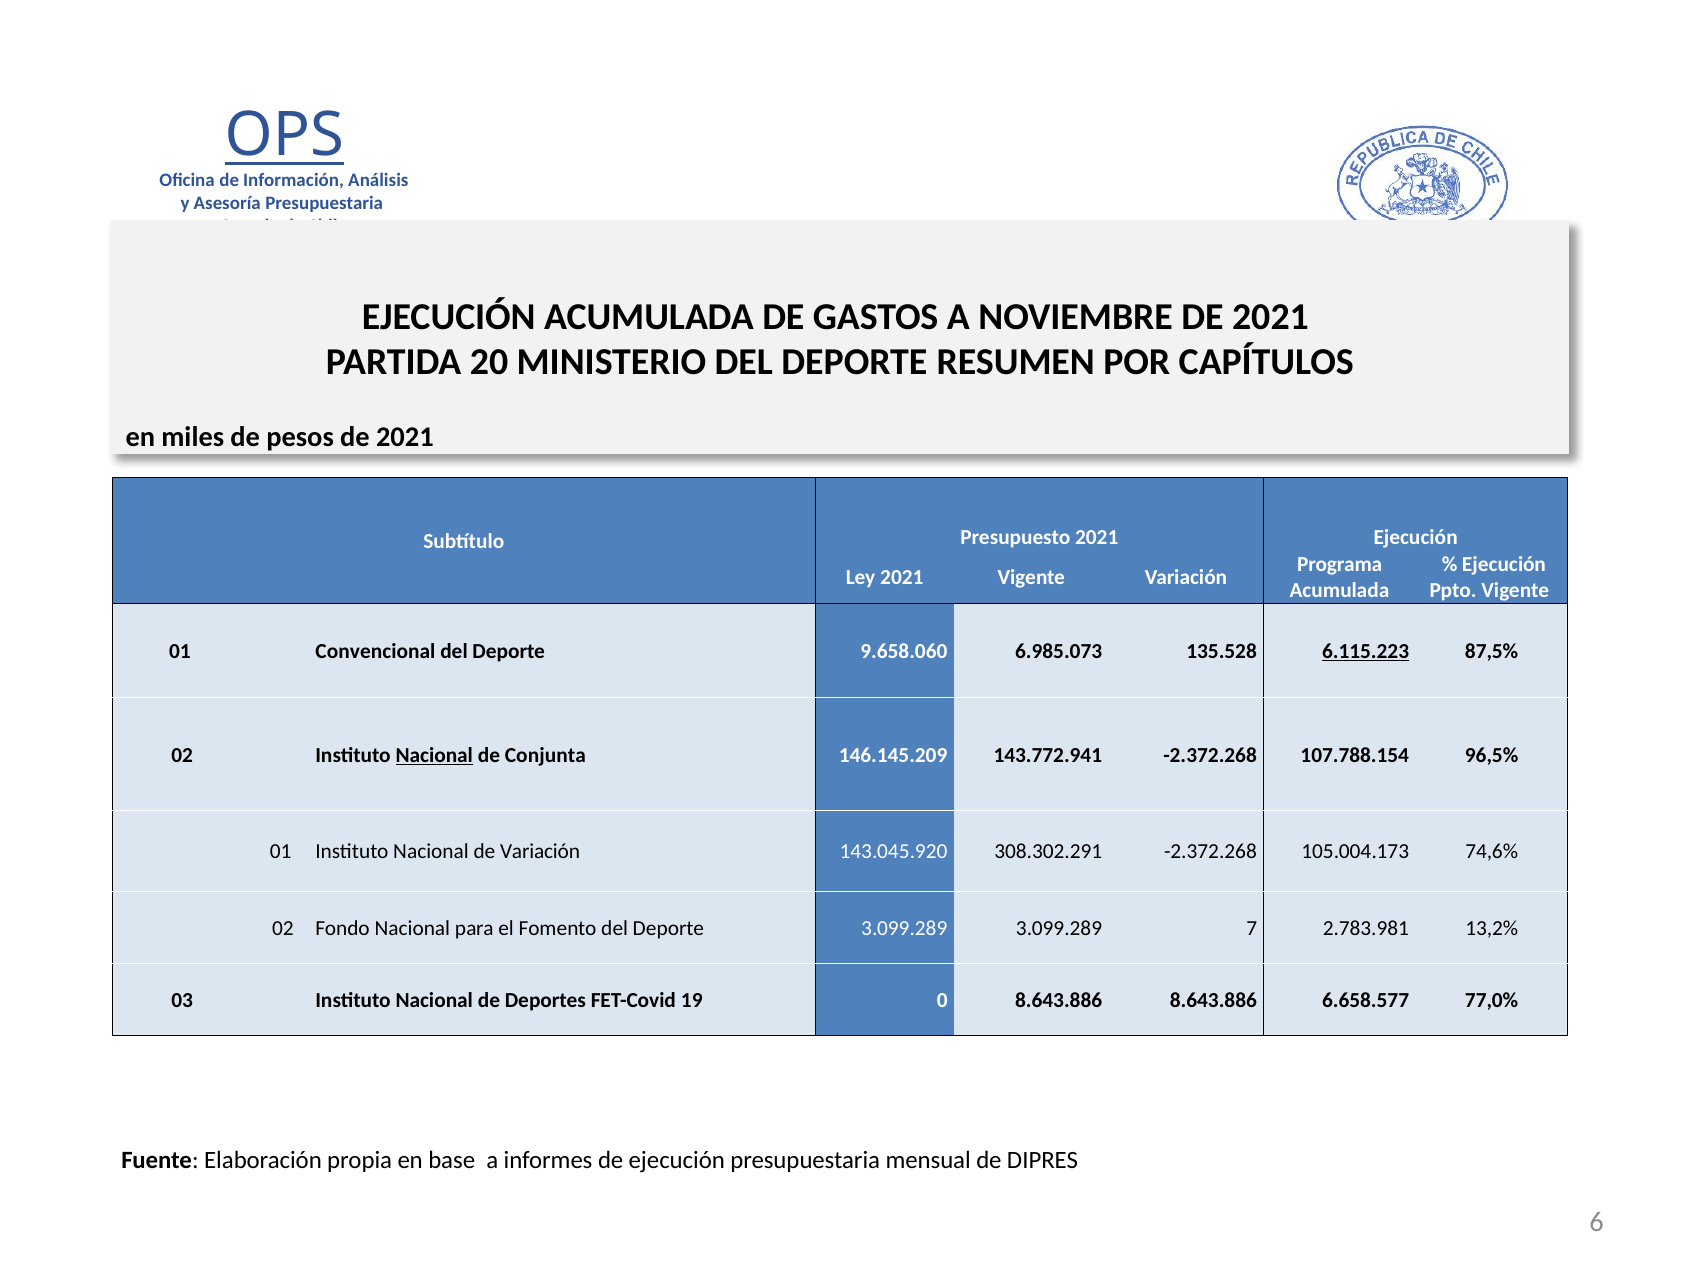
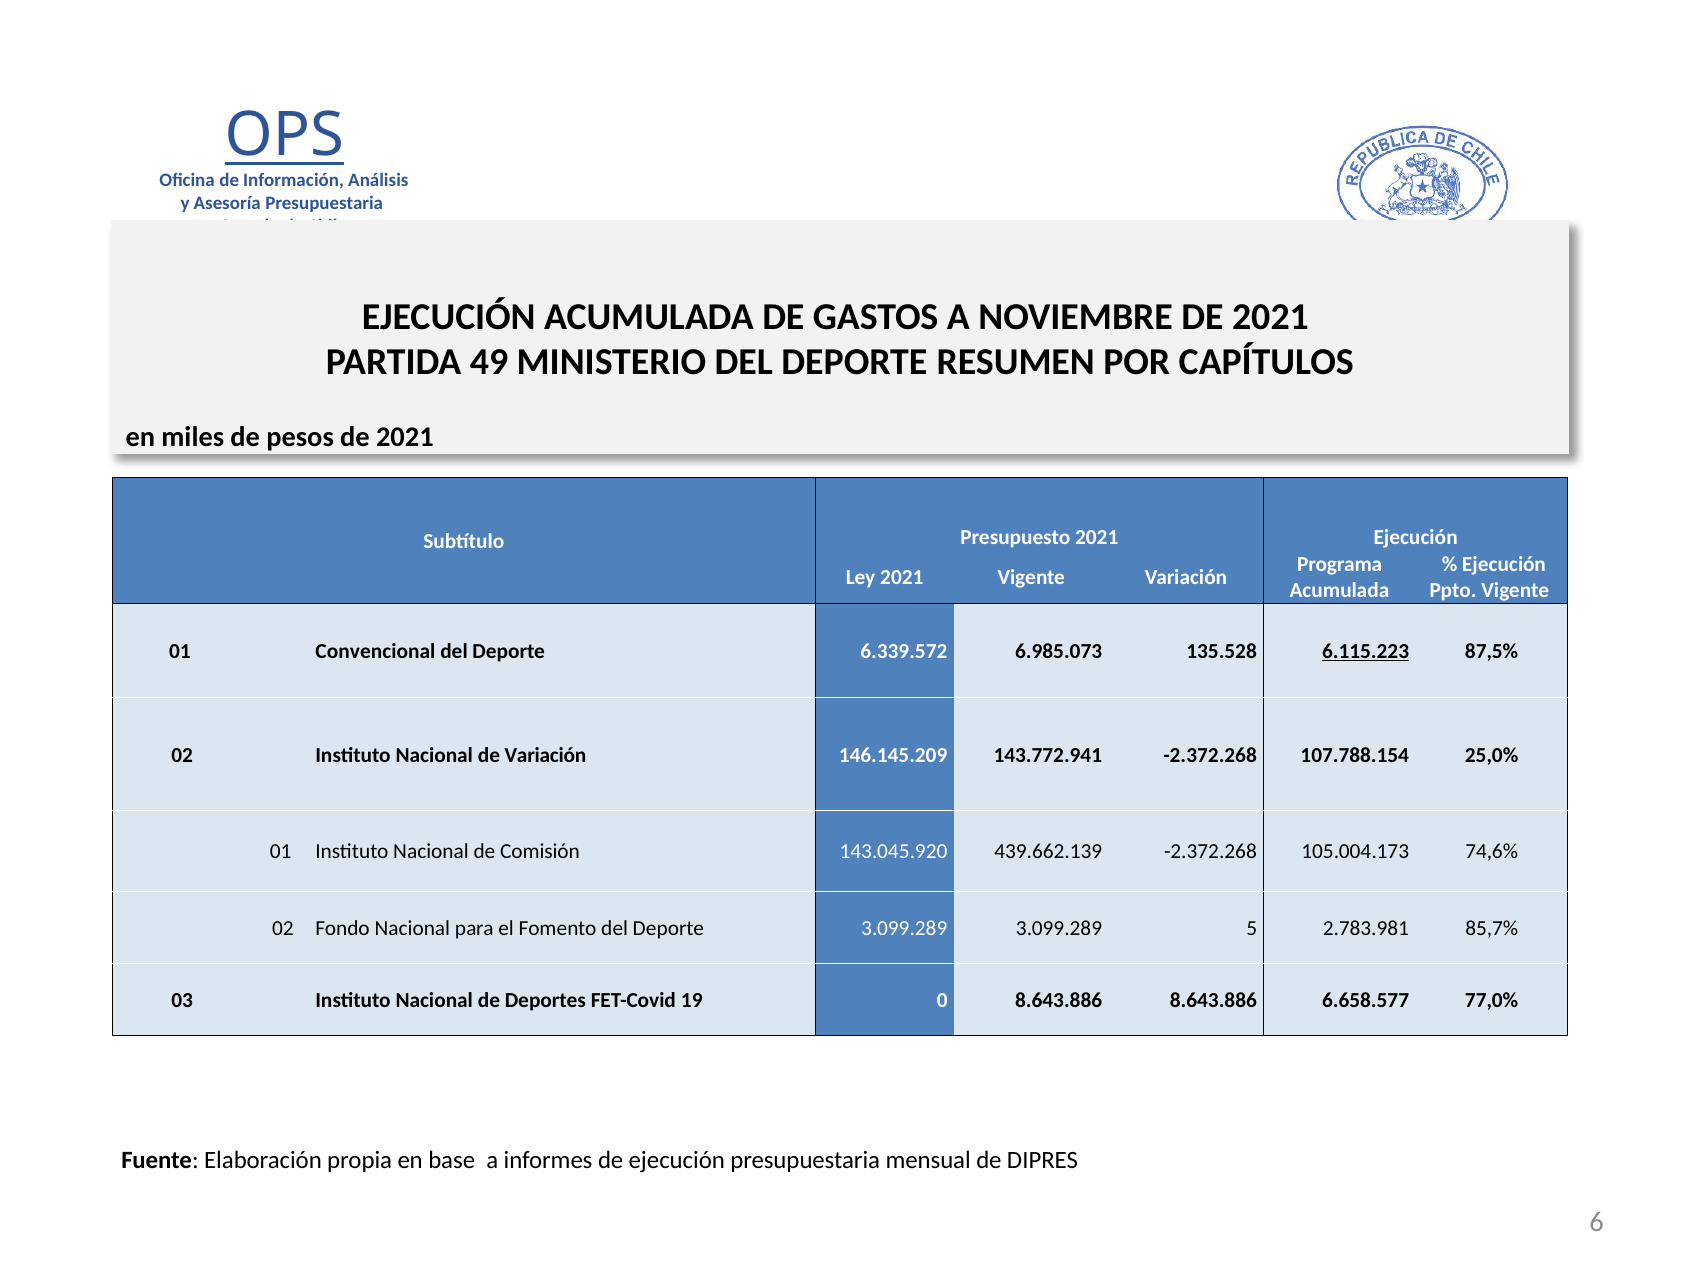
20: 20 -> 49 (489, 362)
9.658.060: 9.658.060 -> 6.339.572 (904, 651)
Nacional underline: present -> none (434, 755)
de Conjunta: Conjunta -> Variación (545, 755)
96,5%: 96,5% -> 25,0% (1492, 755)
de Variación: Variación -> Comisión (540, 852)
308.302.291: 308.302.291 -> 439.662.139 (1048, 852)
7: 7 -> 5 (1252, 928)
13,2%: 13,2% -> 85,7% (1492, 928)
